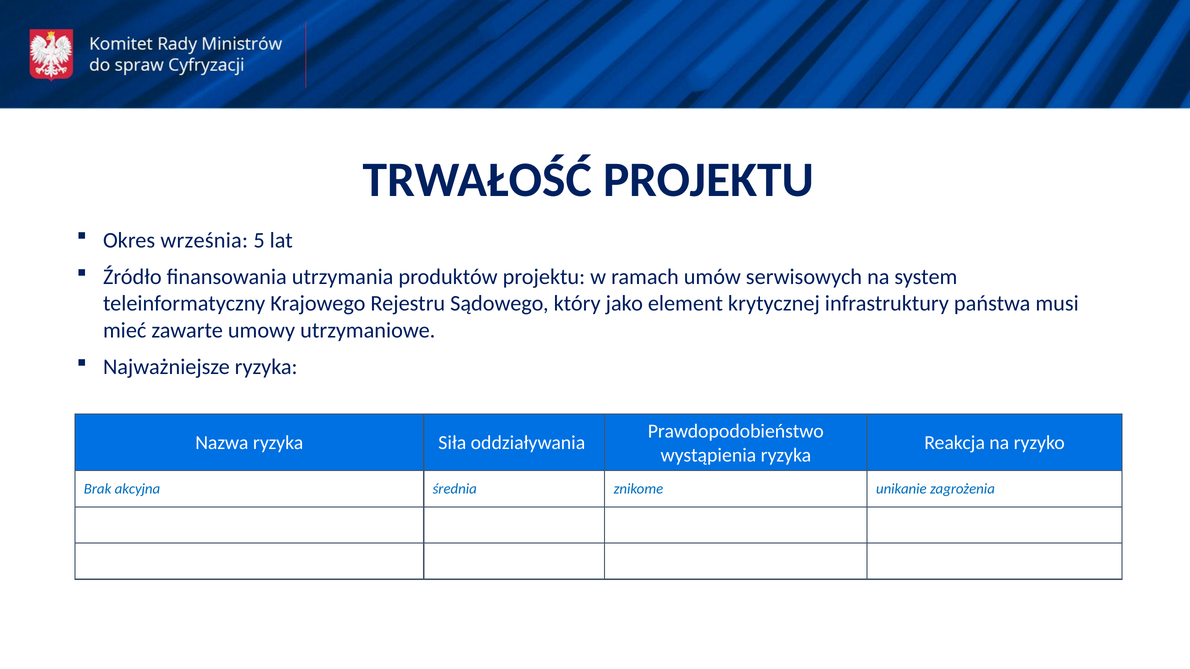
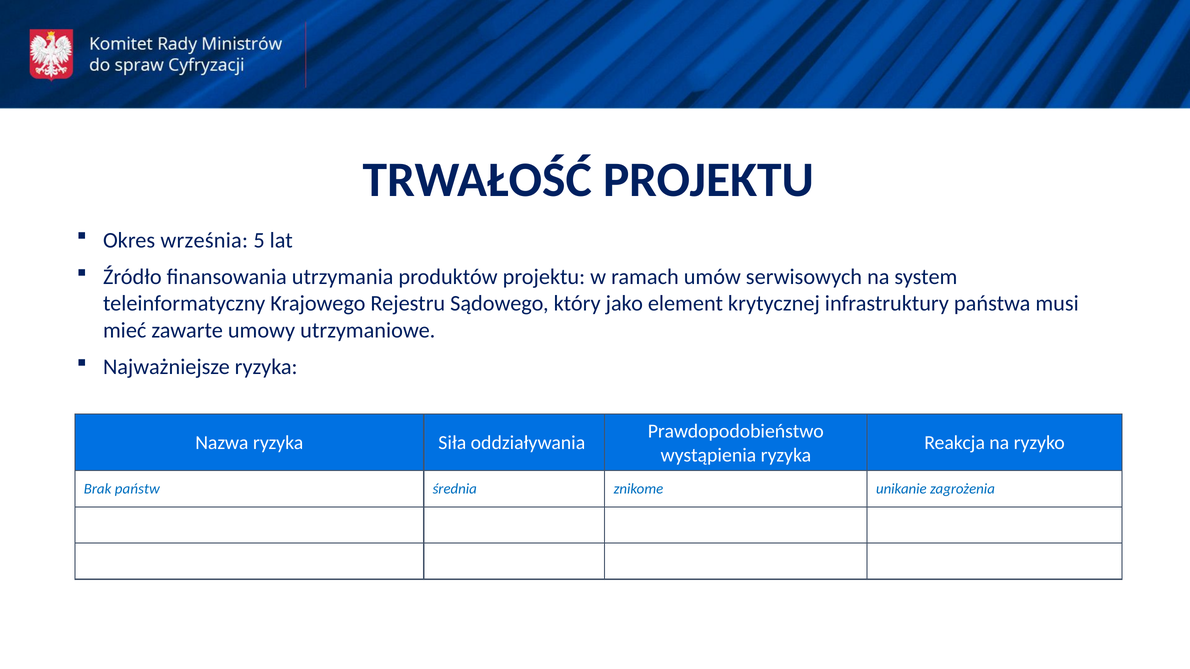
akcyjna: akcyjna -> państw (137, 489)
